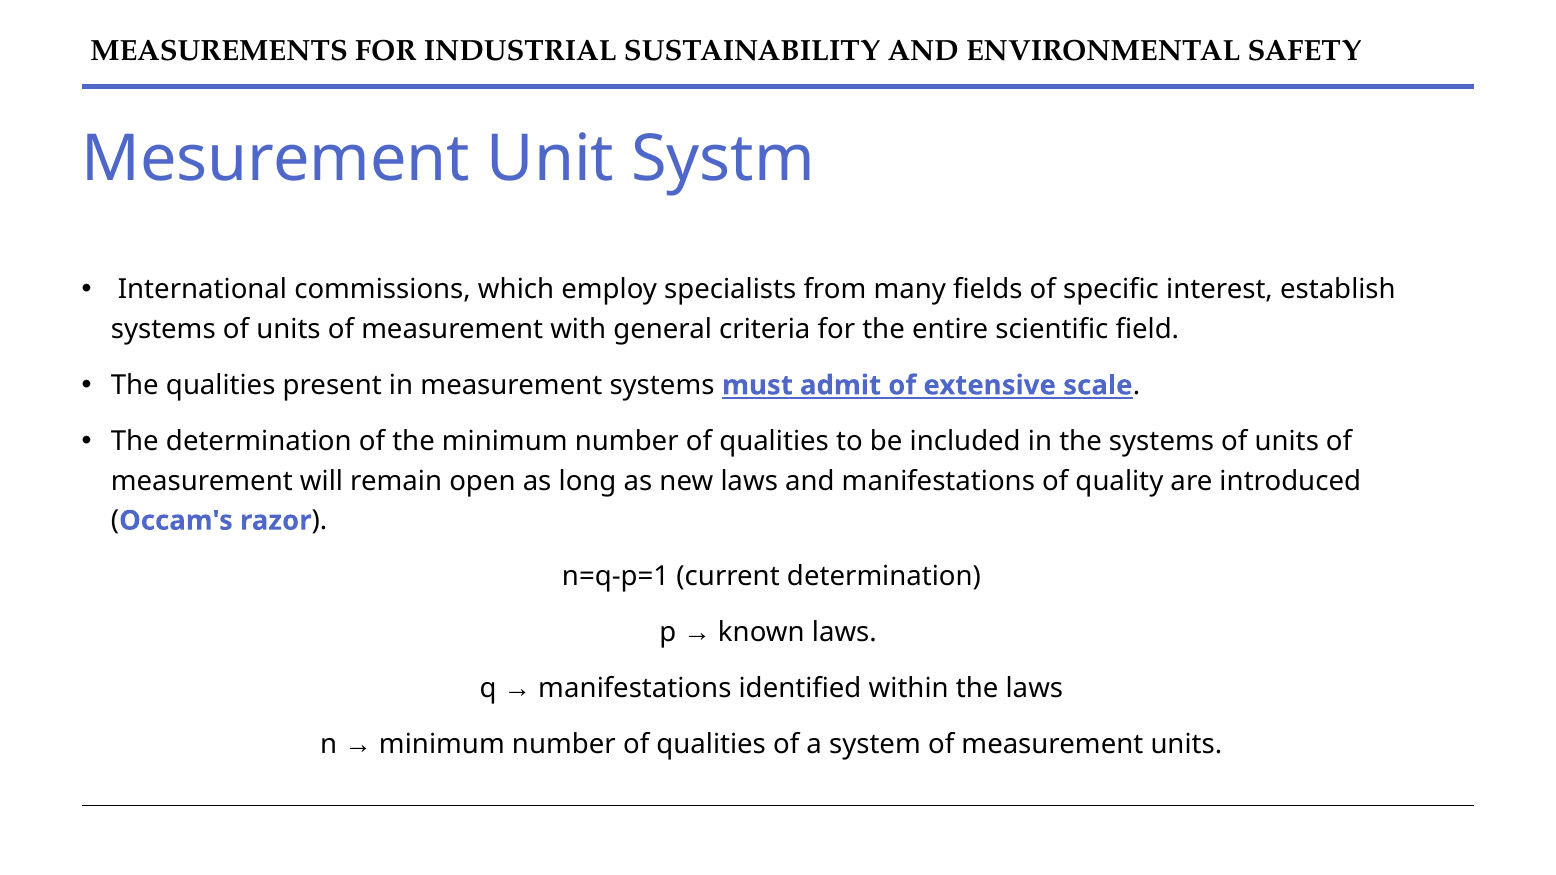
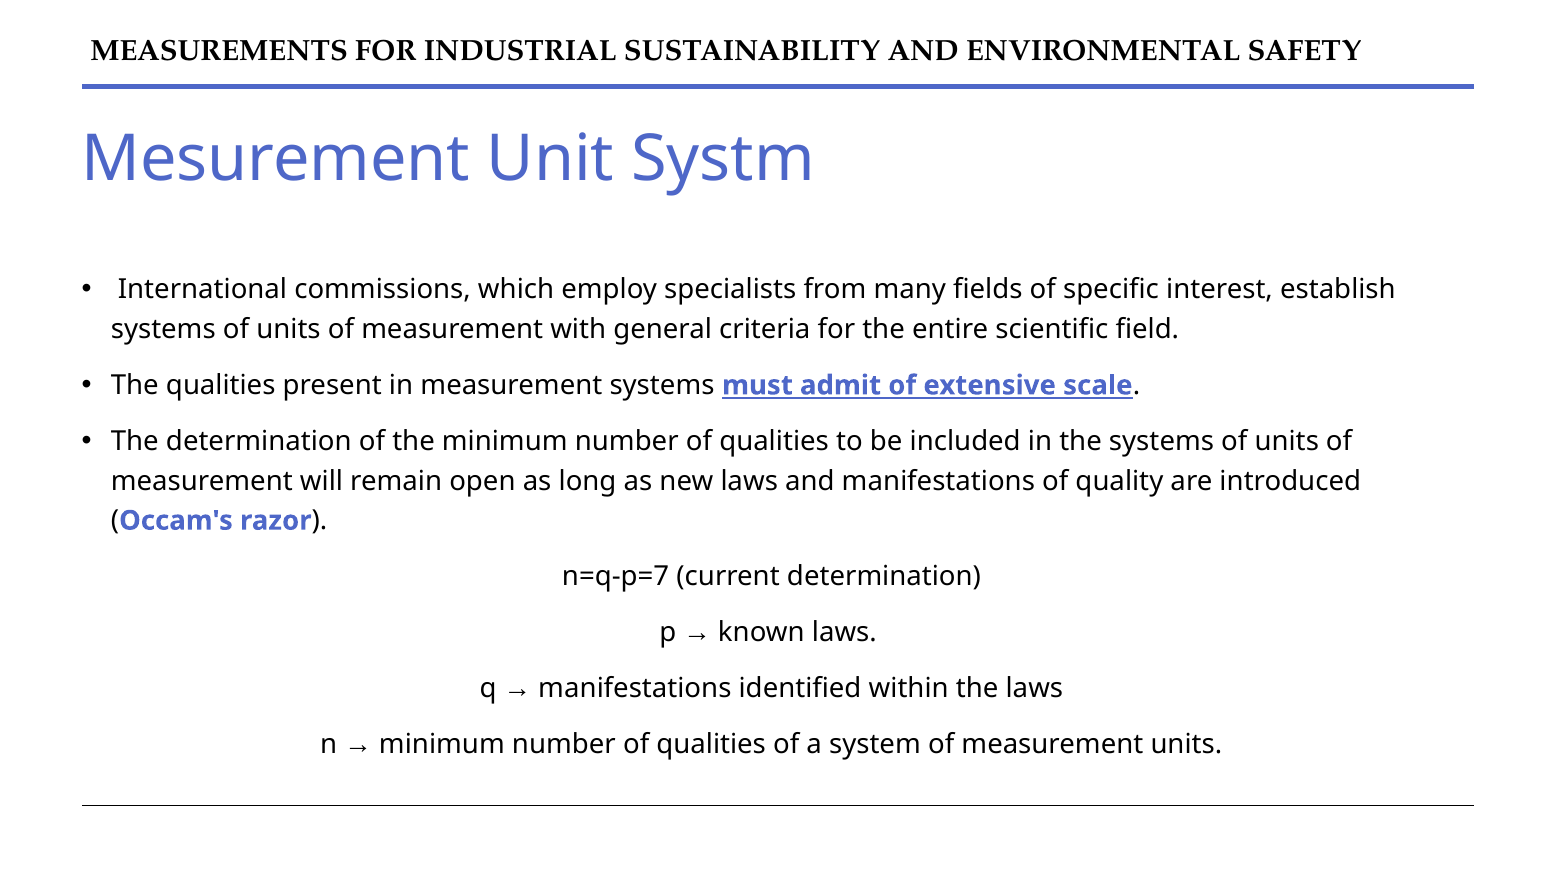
n=q-p=1: n=q-p=1 -> n=q-p=7 (616, 577)
